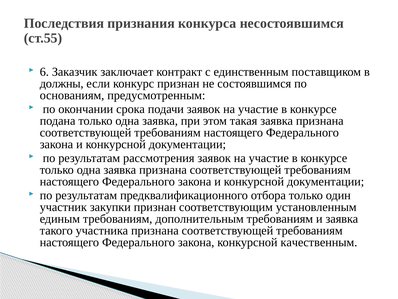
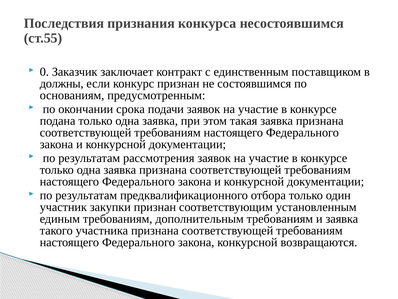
6: 6 -> 0 (44, 72)
качественным: качественным -> возвращаются (319, 242)
